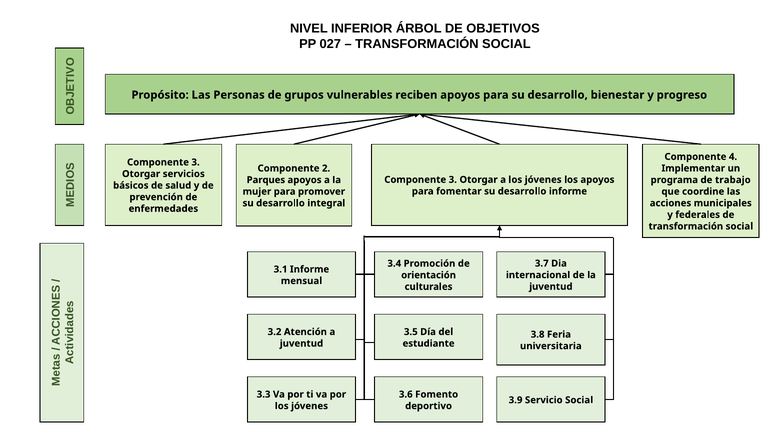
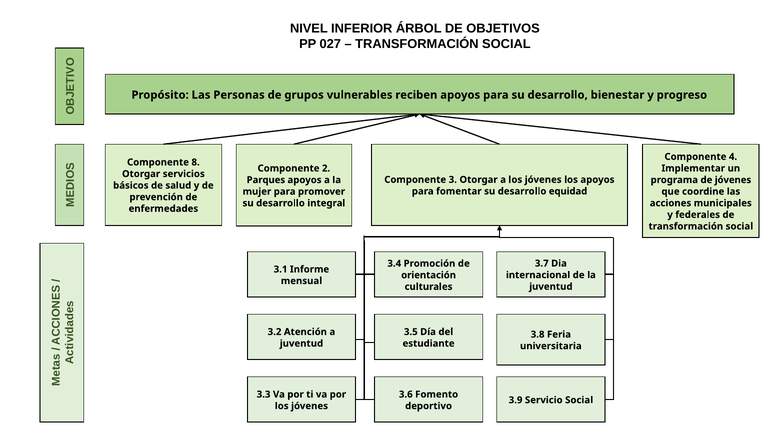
3: 3 -> 8 (196, 162)
de trabajo: trabajo -> jóvenes (733, 180)
desarrollo informe: informe -> equidad (568, 191)
